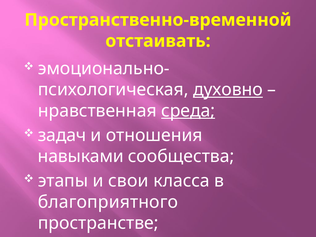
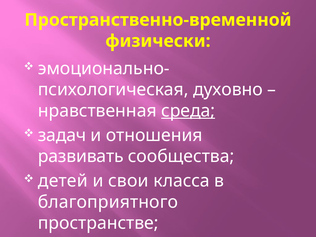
отстаивать: отстаивать -> физически (158, 41)
духовно underline: present -> none (228, 90)
навыками: навыками -> развивать (81, 156)
этапы: этапы -> детей (63, 181)
